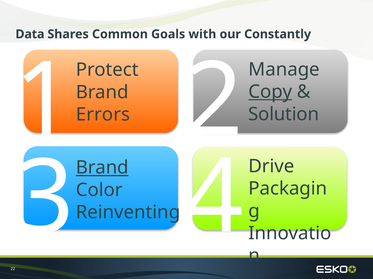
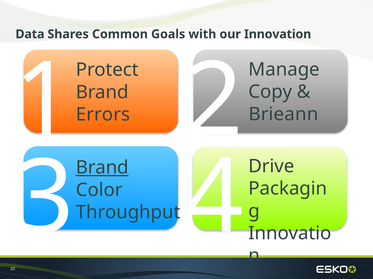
Constantly: Constantly -> Innovation (278, 34)
Copy underline: present -> none (270, 92)
Solution: Solution -> Brieann (283, 114)
Reinventing: Reinventing -> Throughput (128, 213)
